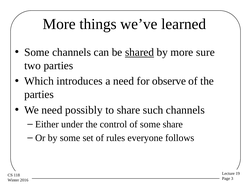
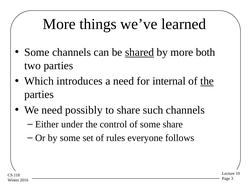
sure: sure -> both (206, 52)
observe: observe -> internal (169, 81)
the underline: none -> present (207, 81)
